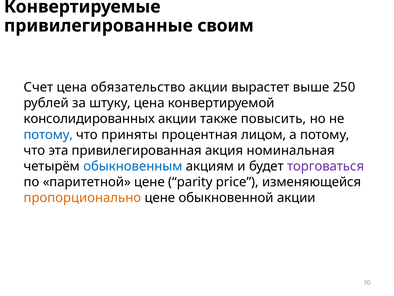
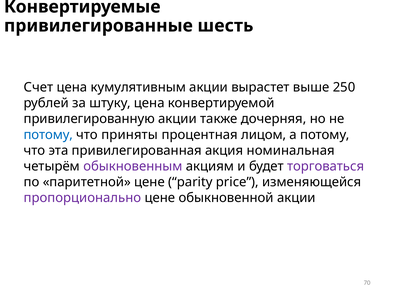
своим: своим -> шесть (225, 26)
обязательство: обязательство -> кумулятивным (138, 87)
консолидированных: консолидированных -> привилегированную (89, 119)
повысить: повысить -> дочерняя (274, 119)
обыкновенным colour: blue -> purple (133, 166)
пропорционально colour: orange -> purple (82, 197)
